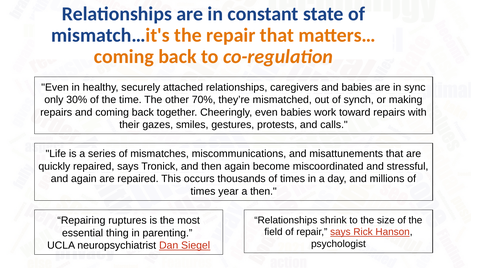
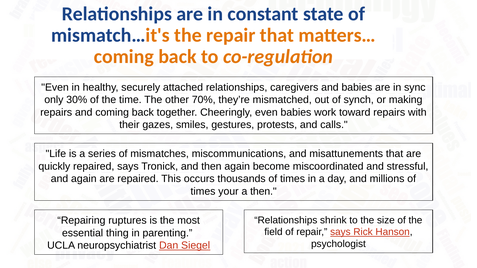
year: year -> your (228, 192)
